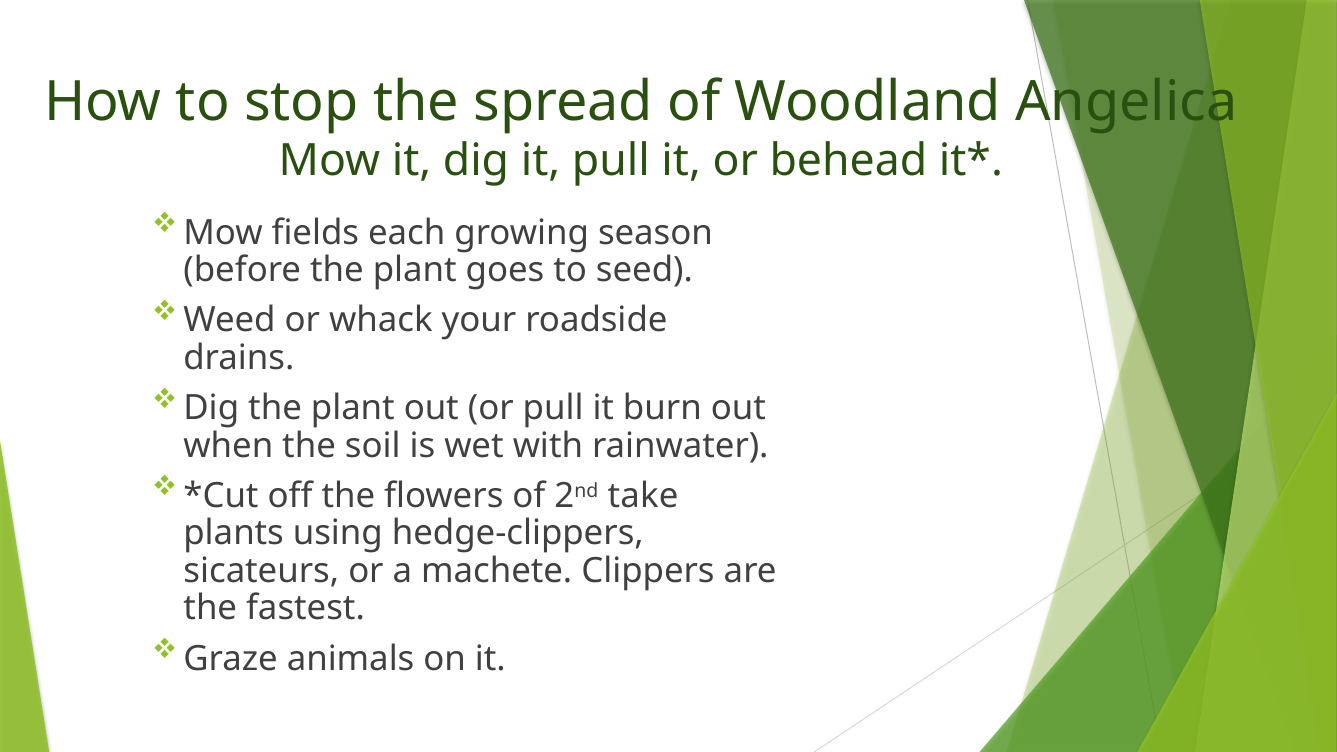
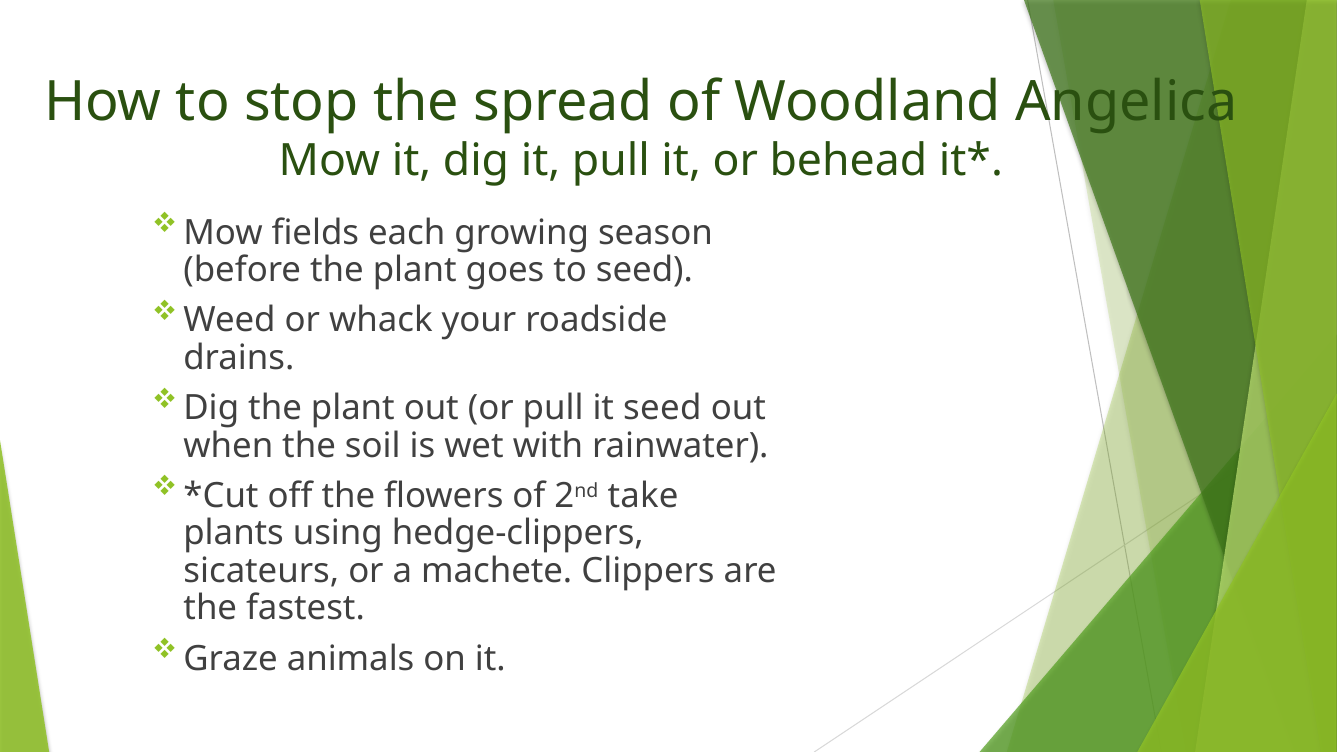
it burn: burn -> seed (662, 408)
